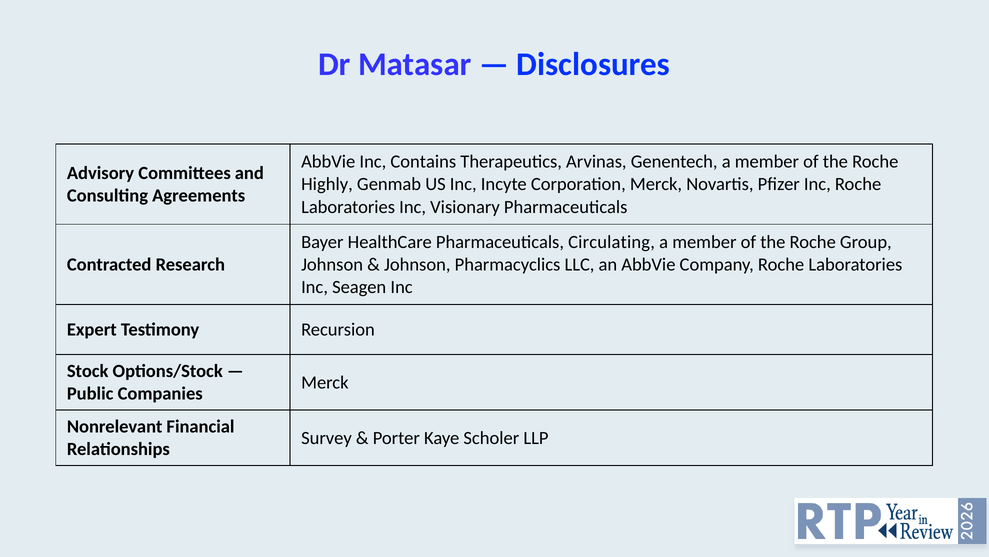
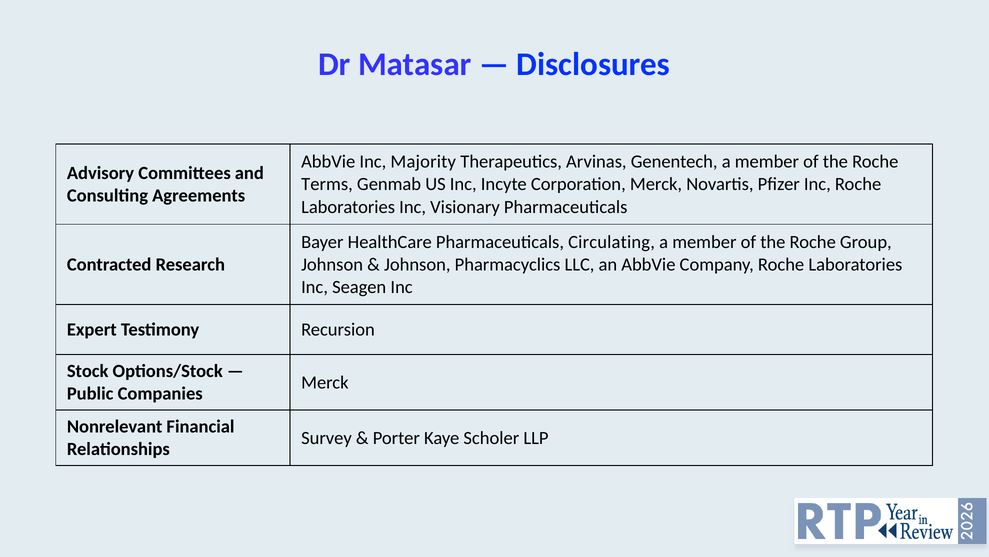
Contains: Contains -> Majority (423, 161)
Highly: Highly -> Terms (327, 184)
